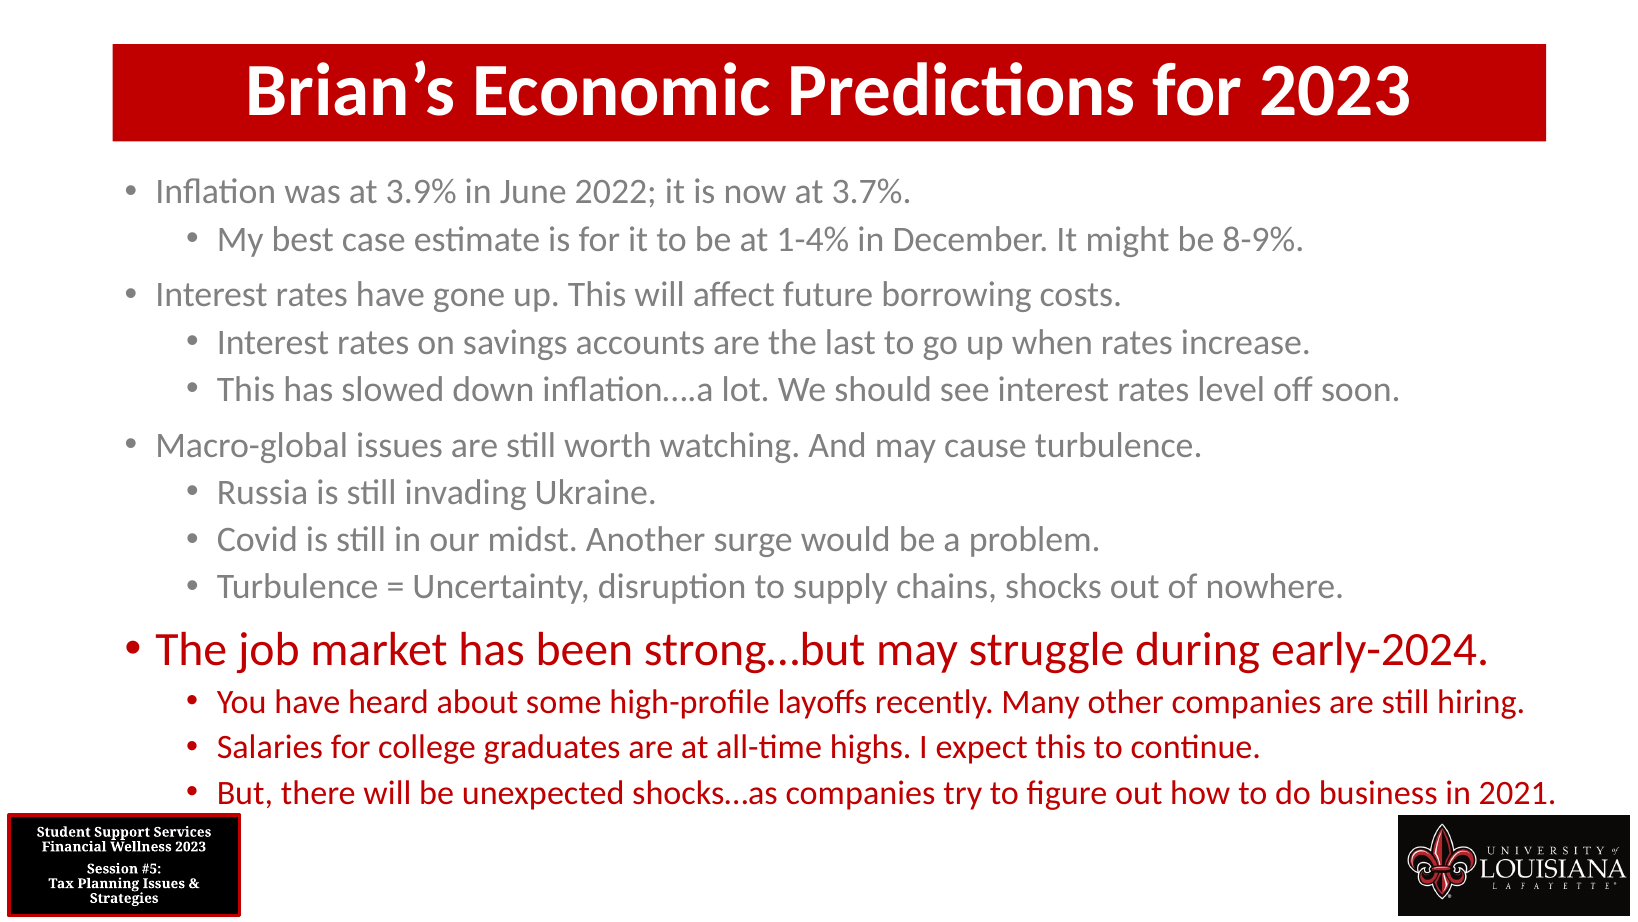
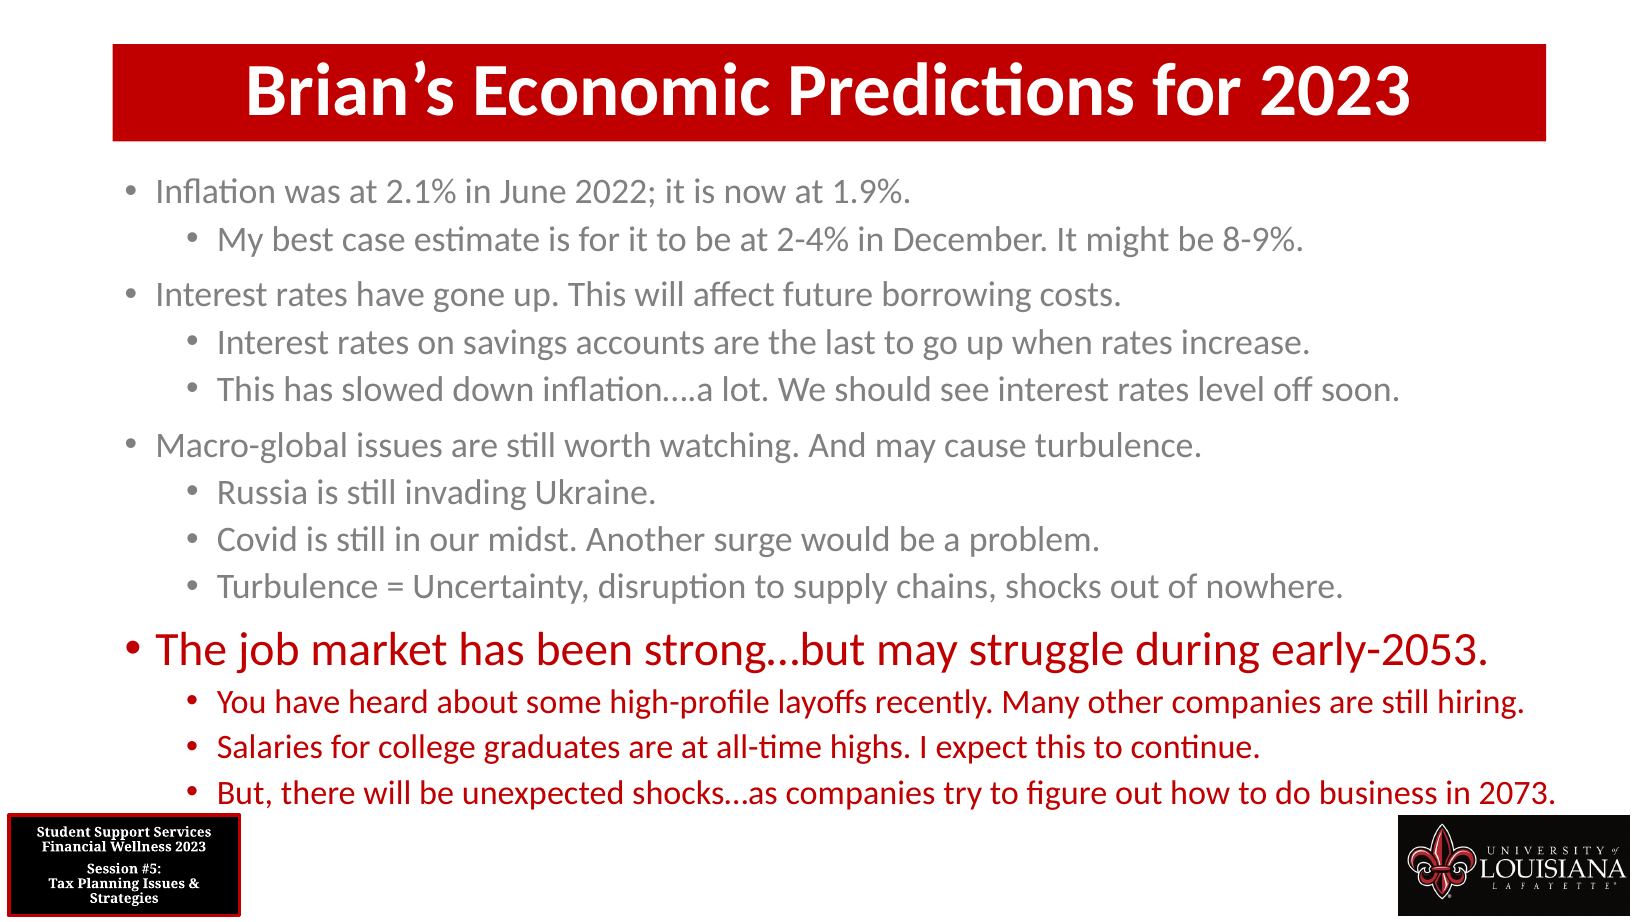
3.9%: 3.9% -> 2.1% (421, 192)
3.7%: 3.7% -> 1.9% (872, 192)
1-4%: 1-4% -> 2-4% (813, 239)
early-2024: early-2024 -> early-2053 (1380, 649)
2021: 2021 -> 2073 (1518, 792)
